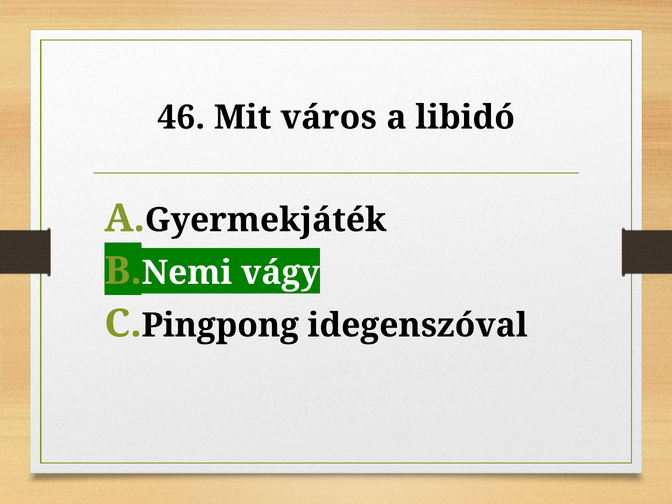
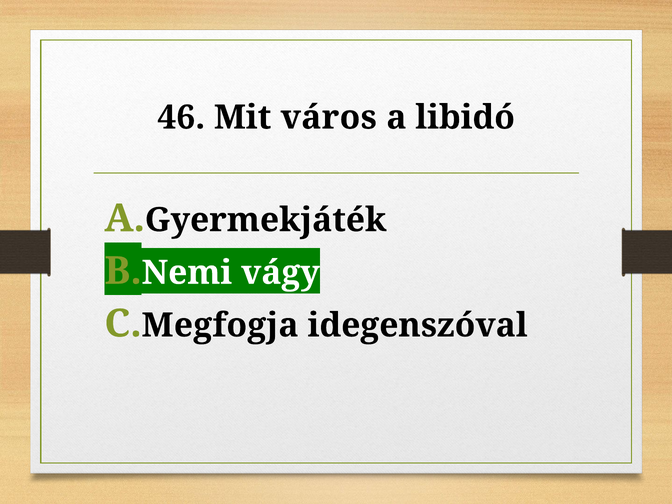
Pingpong: Pingpong -> Megfogja (220, 325)
